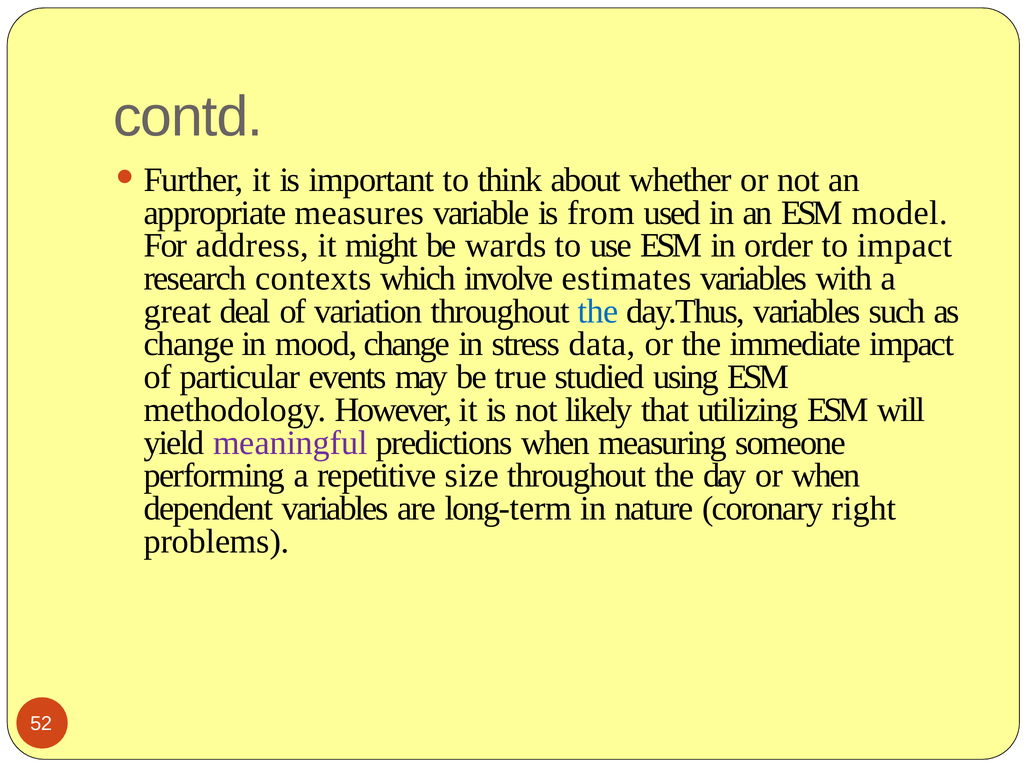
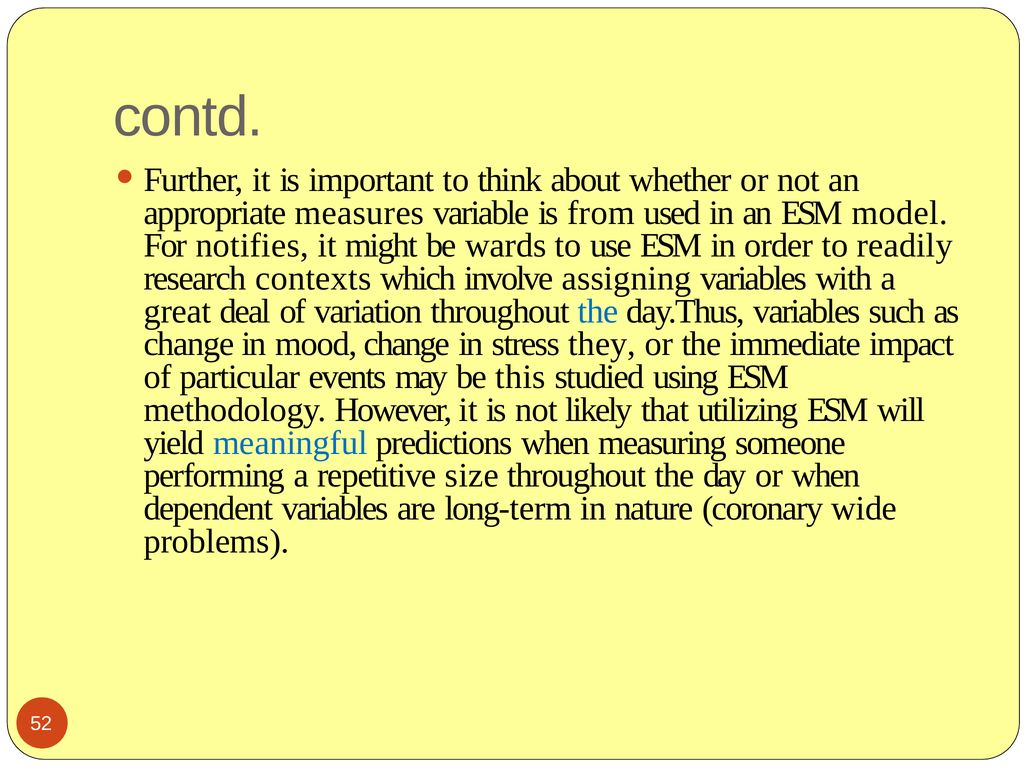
address: address -> notifies (252, 246)
to impact: impact -> readily (905, 246)
estimates: estimates -> assigning (627, 279)
data: data -> they (602, 344)
true: true -> this (521, 377)
meaningful colour: purple -> blue (290, 443)
right: right -> wide (864, 509)
